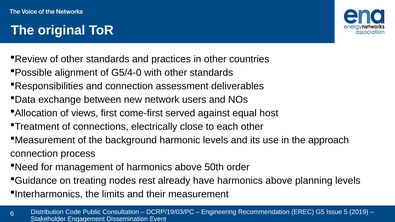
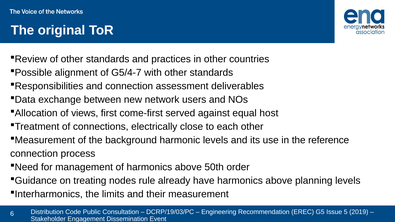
G5/4-0: G5/4-0 -> G5/4-7 (126, 73)
approach: approach -> reference (329, 140)
rest: rest -> rule (147, 181)
